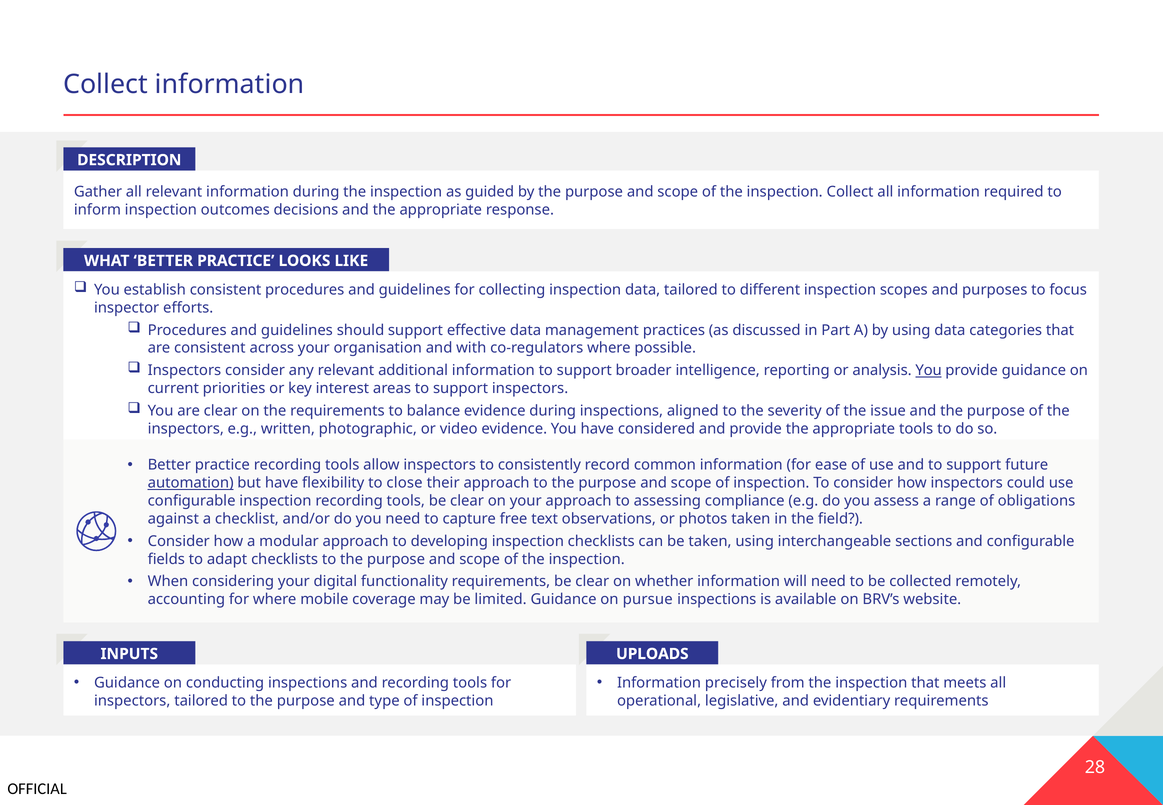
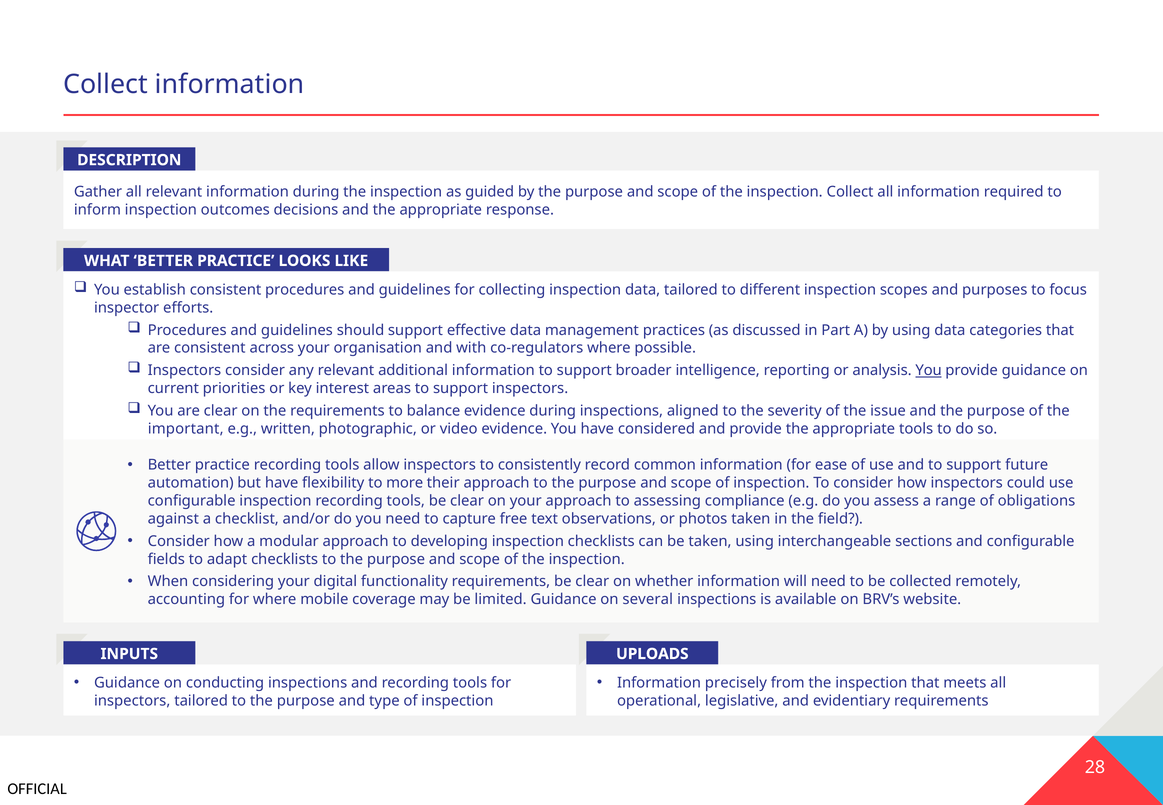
inspectors: inspectors -> important (186, 429)
automation underline: present -> none (191, 483)
close: close -> more (405, 483)
pursue: pursue -> several (648, 600)
